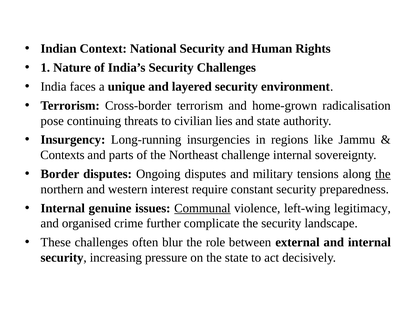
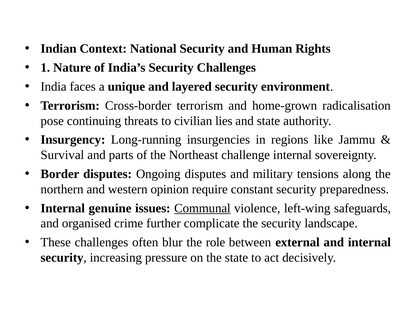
Contexts: Contexts -> Survival (62, 155)
the underline: present -> none (383, 174)
interest: interest -> opinion (170, 189)
legitimacy: legitimacy -> safeguards (362, 208)
